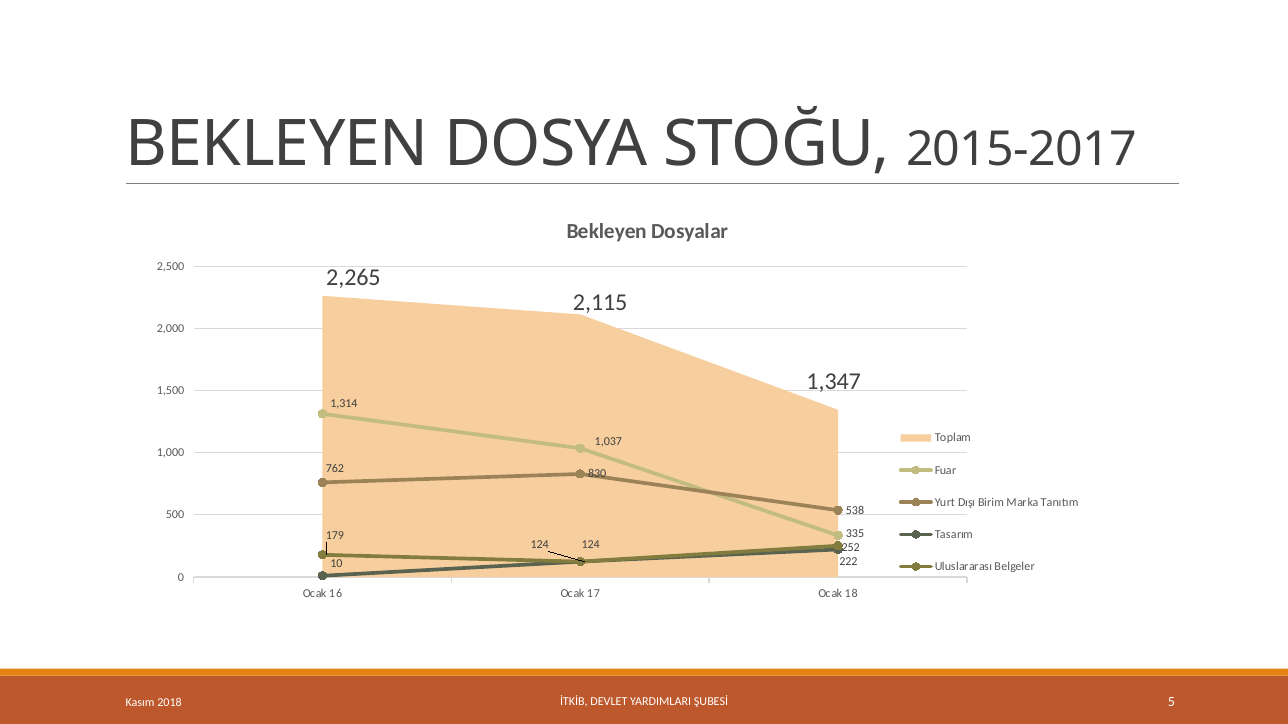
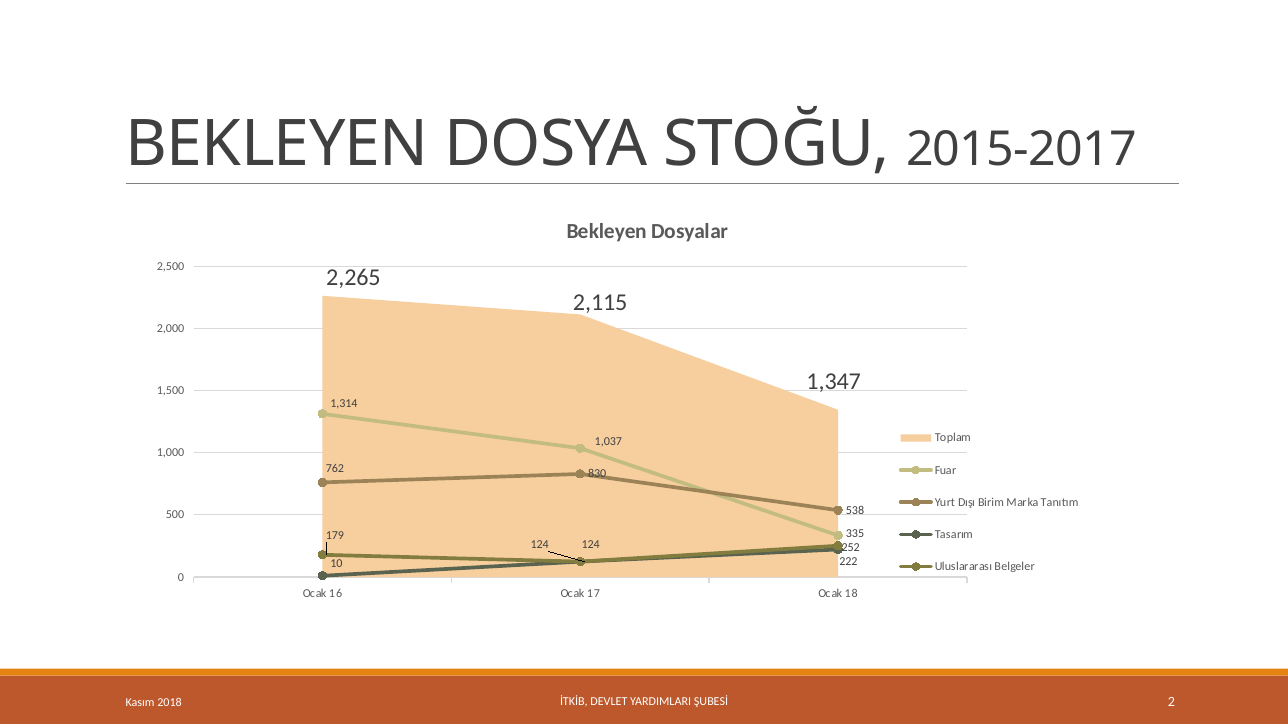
5: 5 -> 2 (1171, 703)
